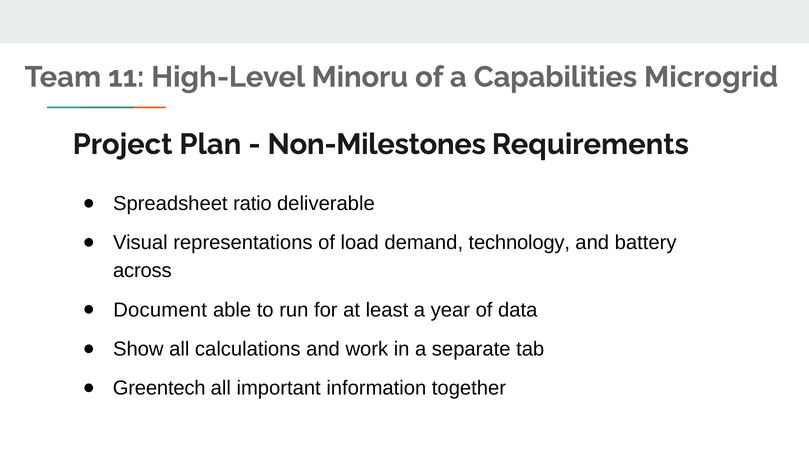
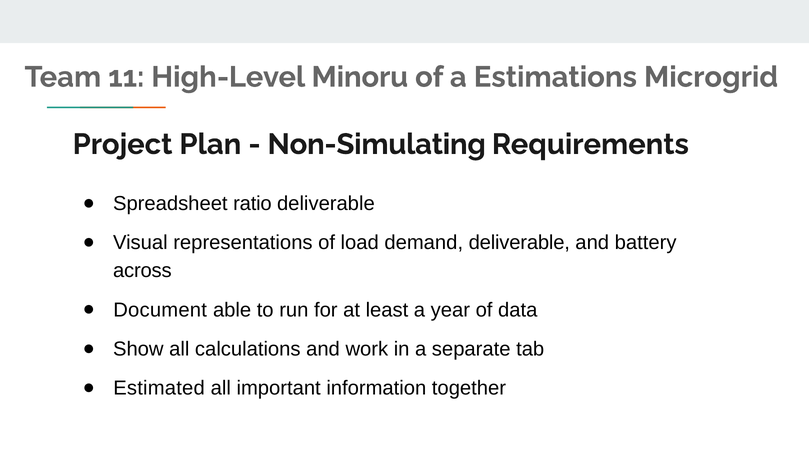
Capabilities: Capabilities -> Estimations (555, 77)
Non-Milestones: Non-Milestones -> Non-Simulating (377, 144)
demand technology: technology -> deliverable (519, 243)
Greentech: Greentech -> Estimated (159, 388)
